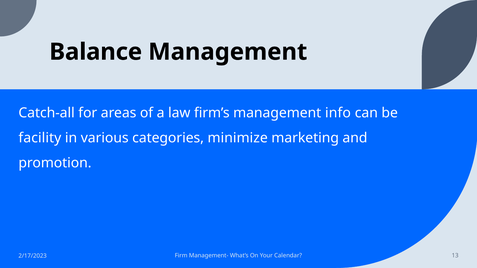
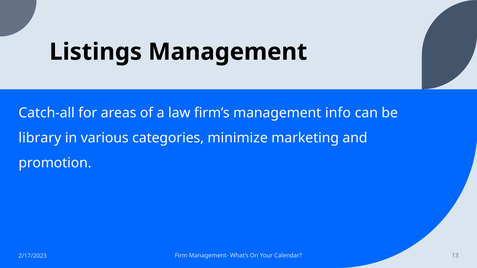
Balance: Balance -> Listings (96, 52)
facility: facility -> library (40, 138)
